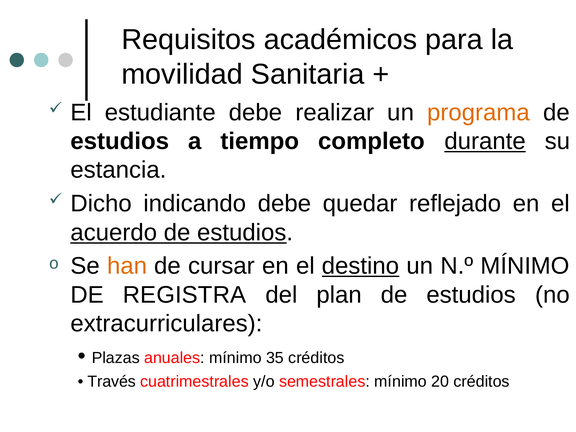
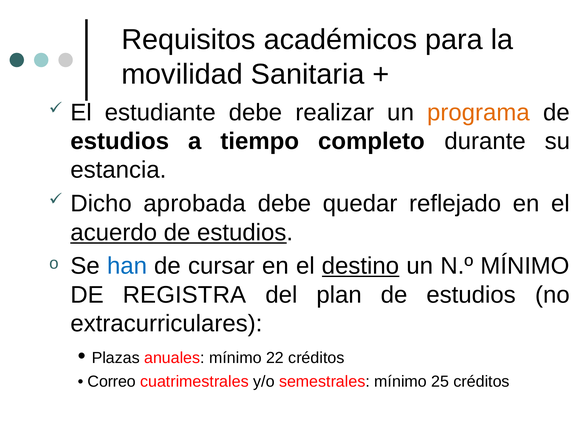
durante underline: present -> none (485, 141)
indicando: indicando -> aprobada (195, 204)
han colour: orange -> blue (127, 266)
35: 35 -> 22 (275, 358)
Través: Través -> Correo (112, 382)
20: 20 -> 25 (440, 382)
